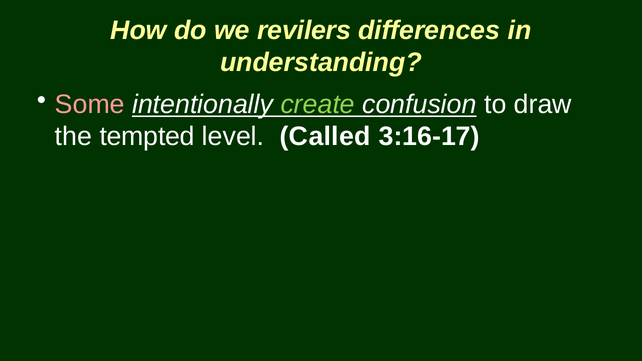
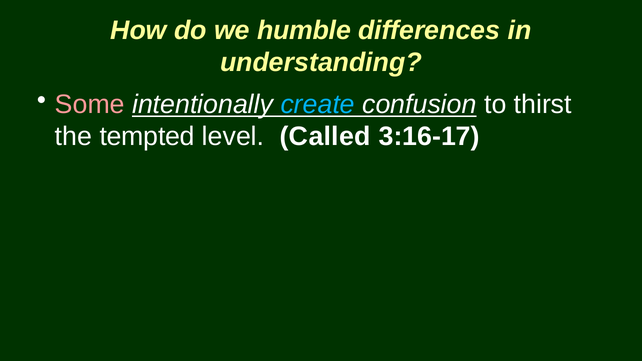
revilers: revilers -> humble (304, 30)
create colour: light green -> light blue (318, 105)
draw: draw -> thirst (543, 105)
